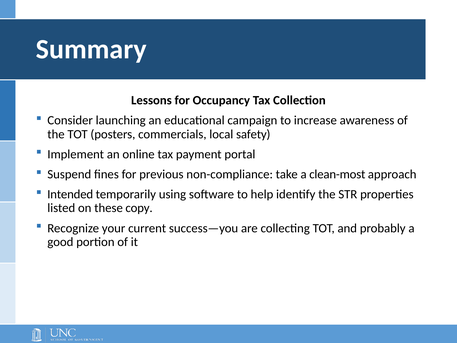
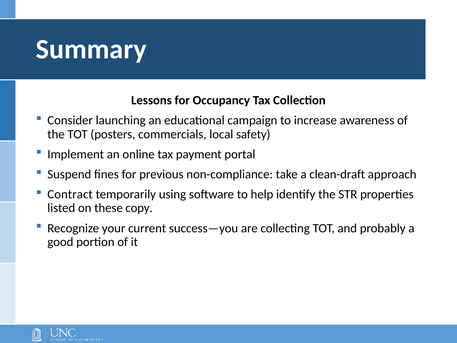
clean-most: clean-most -> clean-draft (337, 174)
Intended: Intended -> Contract (70, 194)
